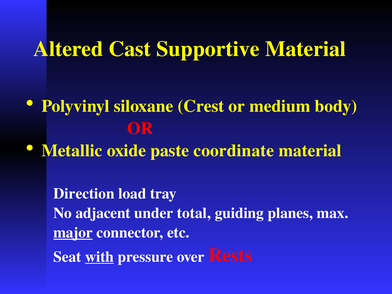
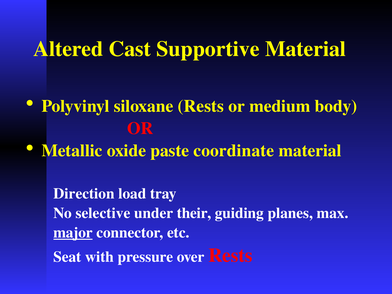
siloxane Crest: Crest -> Rests (201, 106)
adjacent: adjacent -> selective (103, 213)
total: total -> their (194, 213)
with underline: present -> none (99, 257)
